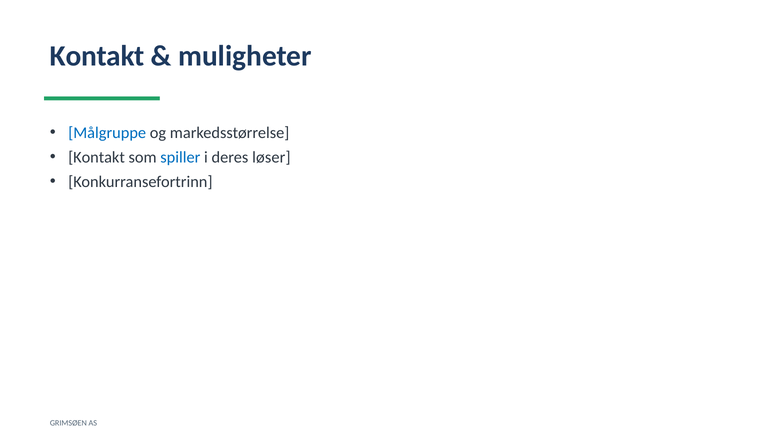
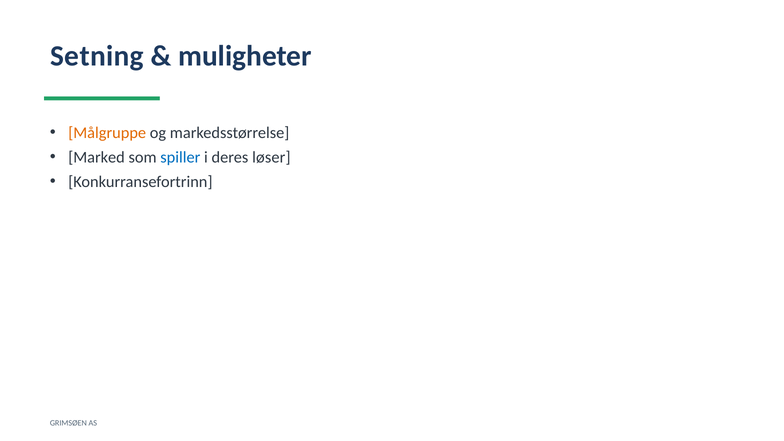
Kontakt: Kontakt -> Setning (97, 56)
Målgruppe colour: blue -> orange (107, 133)
Kontakt: Kontakt -> Marked (97, 157)
